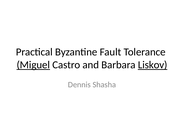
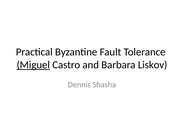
Liskov underline: present -> none (153, 65)
